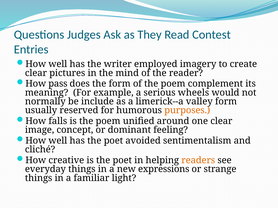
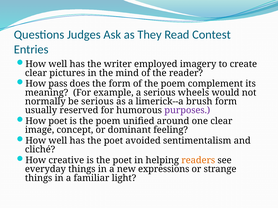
be include: include -> serious (97, 102)
valley: valley -> brush (199, 102)
purposes colour: orange -> purple (187, 111)
How falls: falls -> poet (58, 121)
